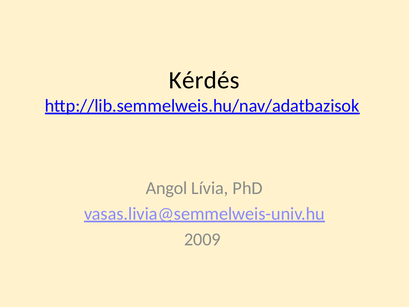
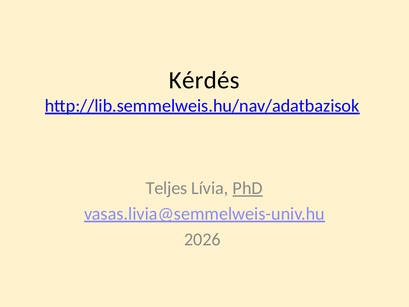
Angol: Angol -> Teljes (167, 188)
PhD underline: none -> present (248, 188)
2009: 2009 -> 2026 (202, 239)
